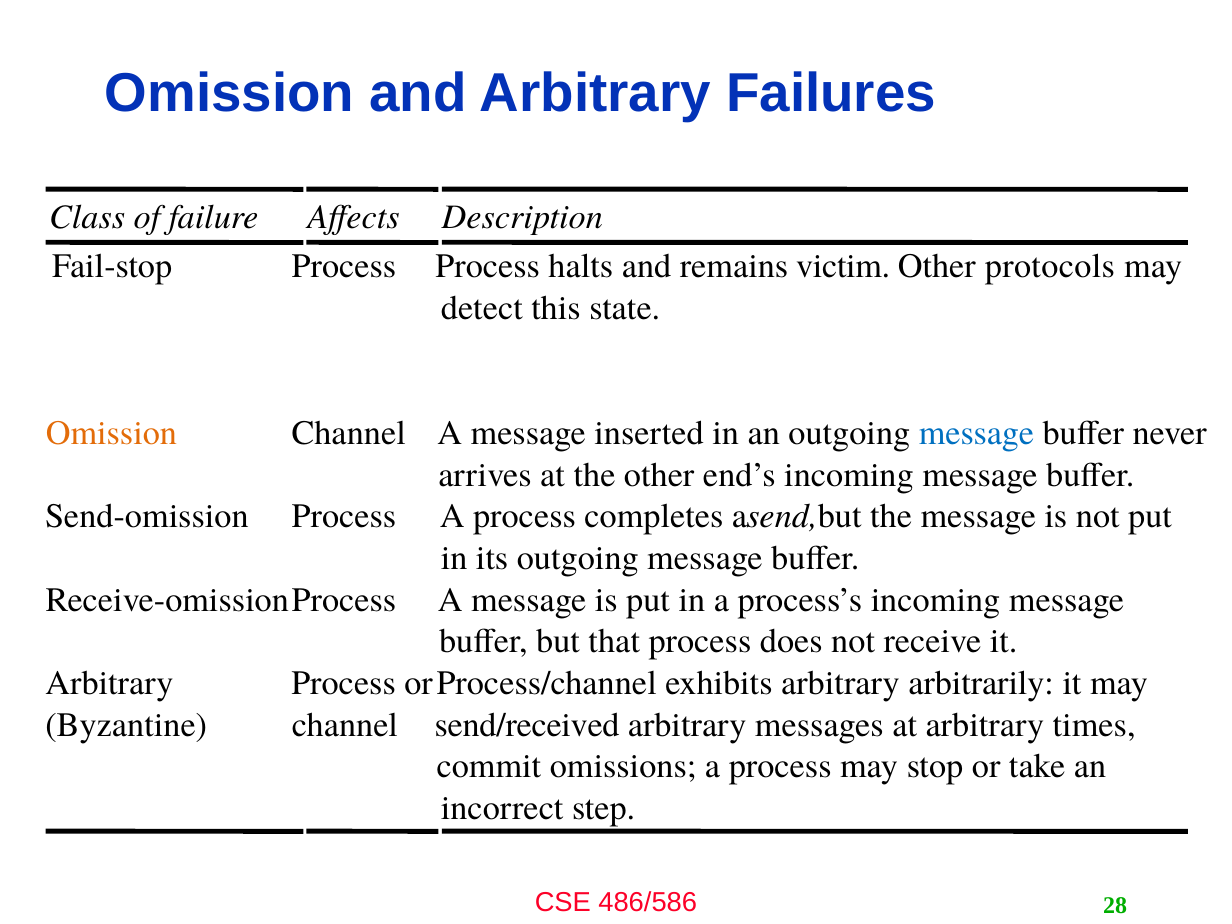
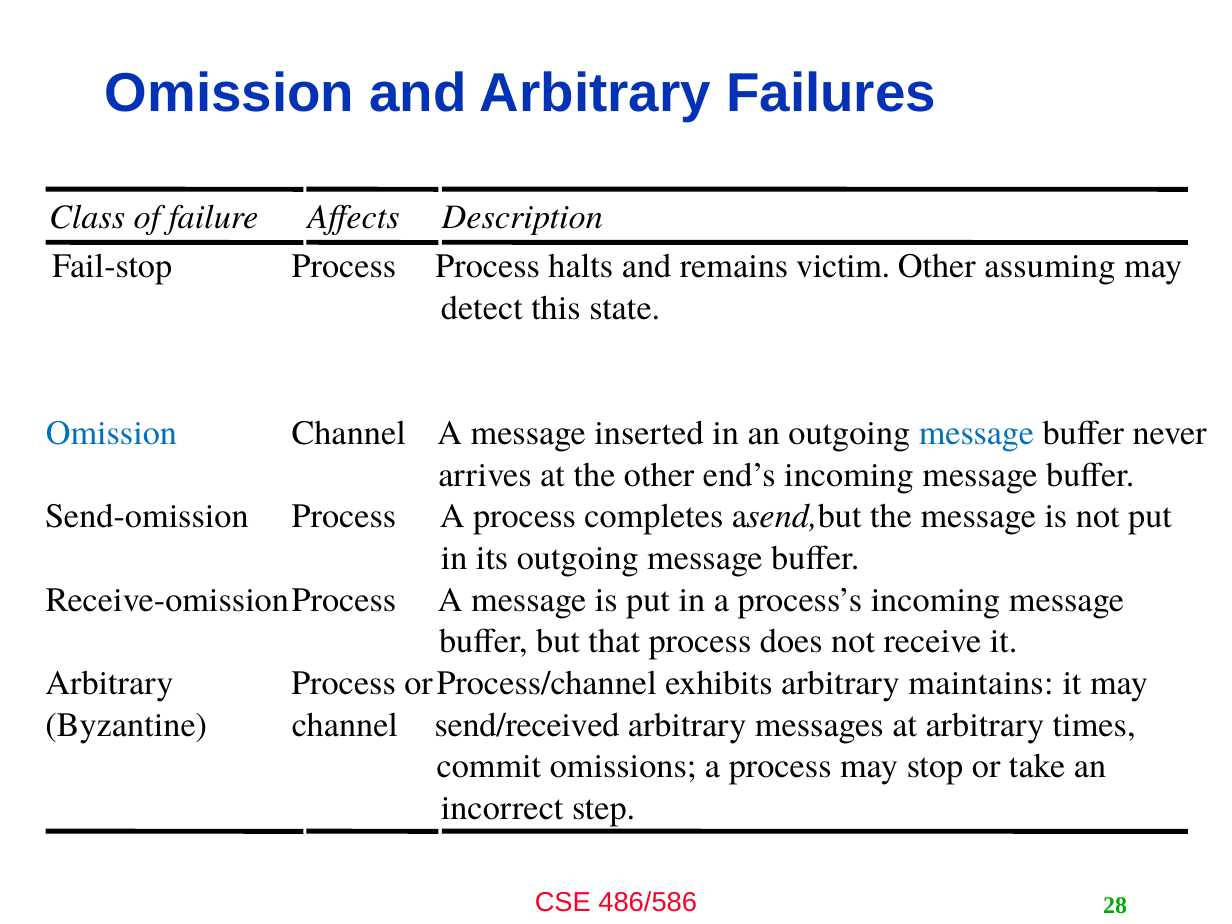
protocols: protocols -> assuming (1050, 267)
Omission colour: orange -> blue (111, 433)
arbitrarily: arbitrarily -> maintains (981, 683)
